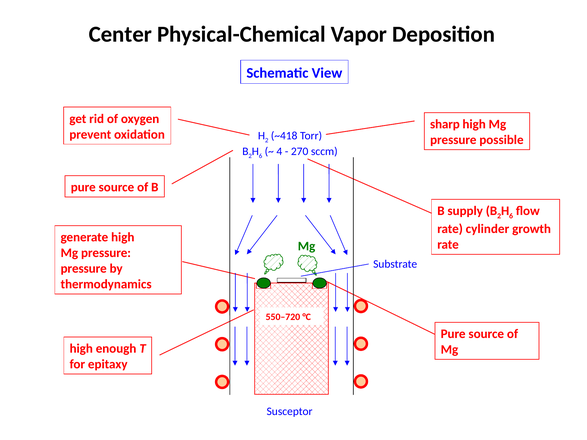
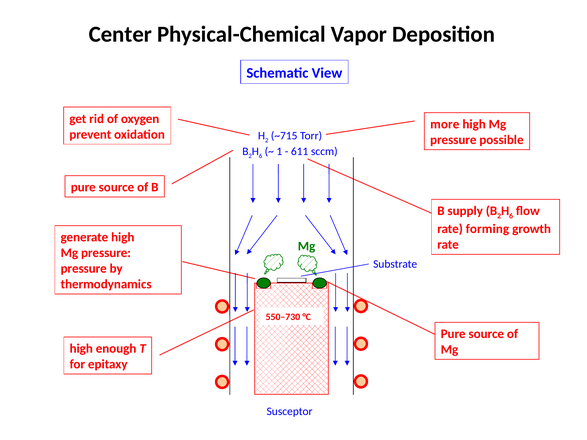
sharp: sharp -> more (445, 124)
~418: ~418 -> ~715 (284, 136)
4: 4 -> 1 (279, 152)
270: 270 -> 611 (300, 152)
cylinder: cylinder -> forming (487, 229)
550–720: 550–720 -> 550–730 (283, 317)
